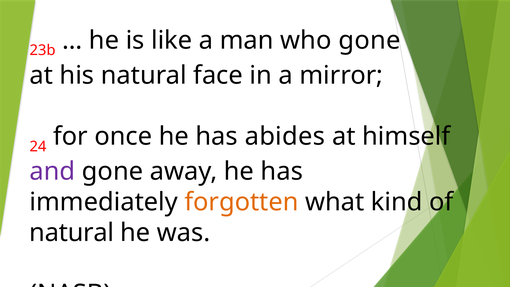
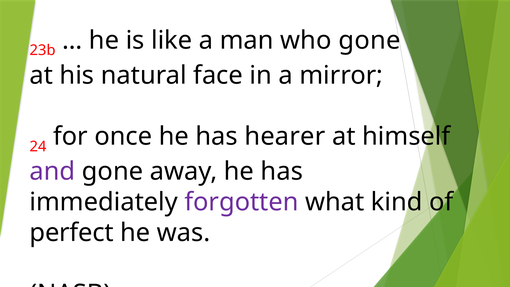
abides: abides -> hearer (285, 137)
forgotten colour: orange -> purple (241, 202)
natural: natural -> perfect (72, 233)
